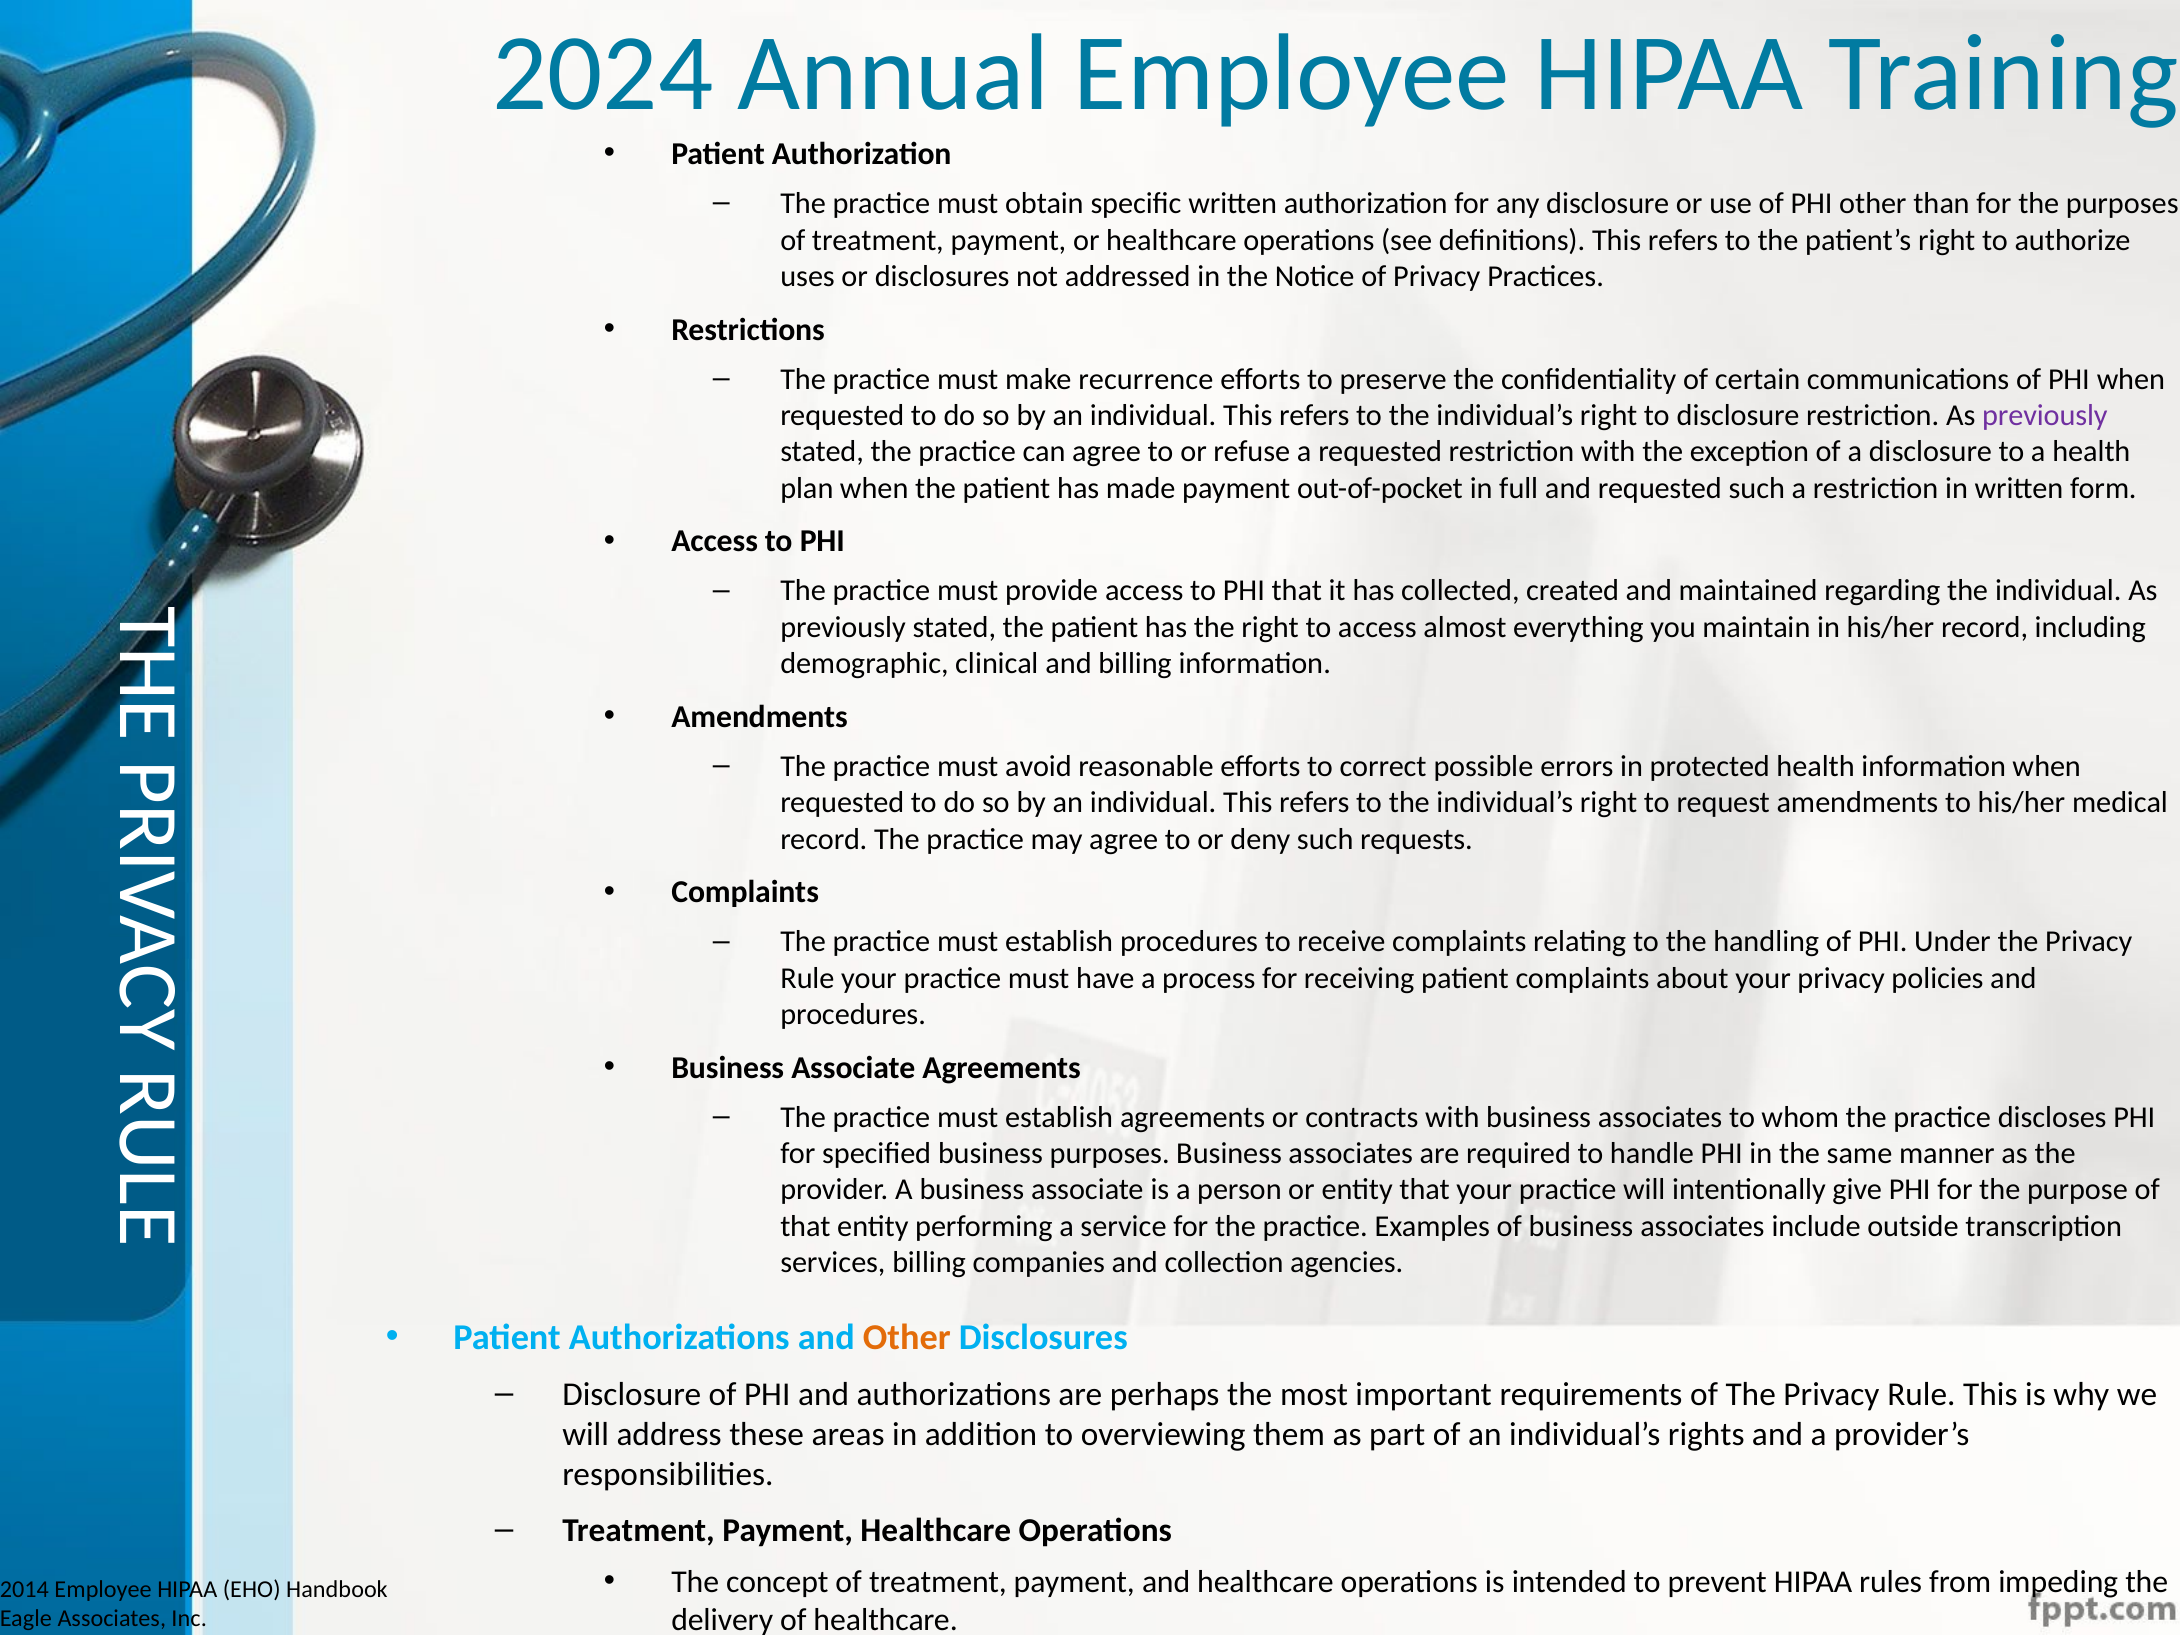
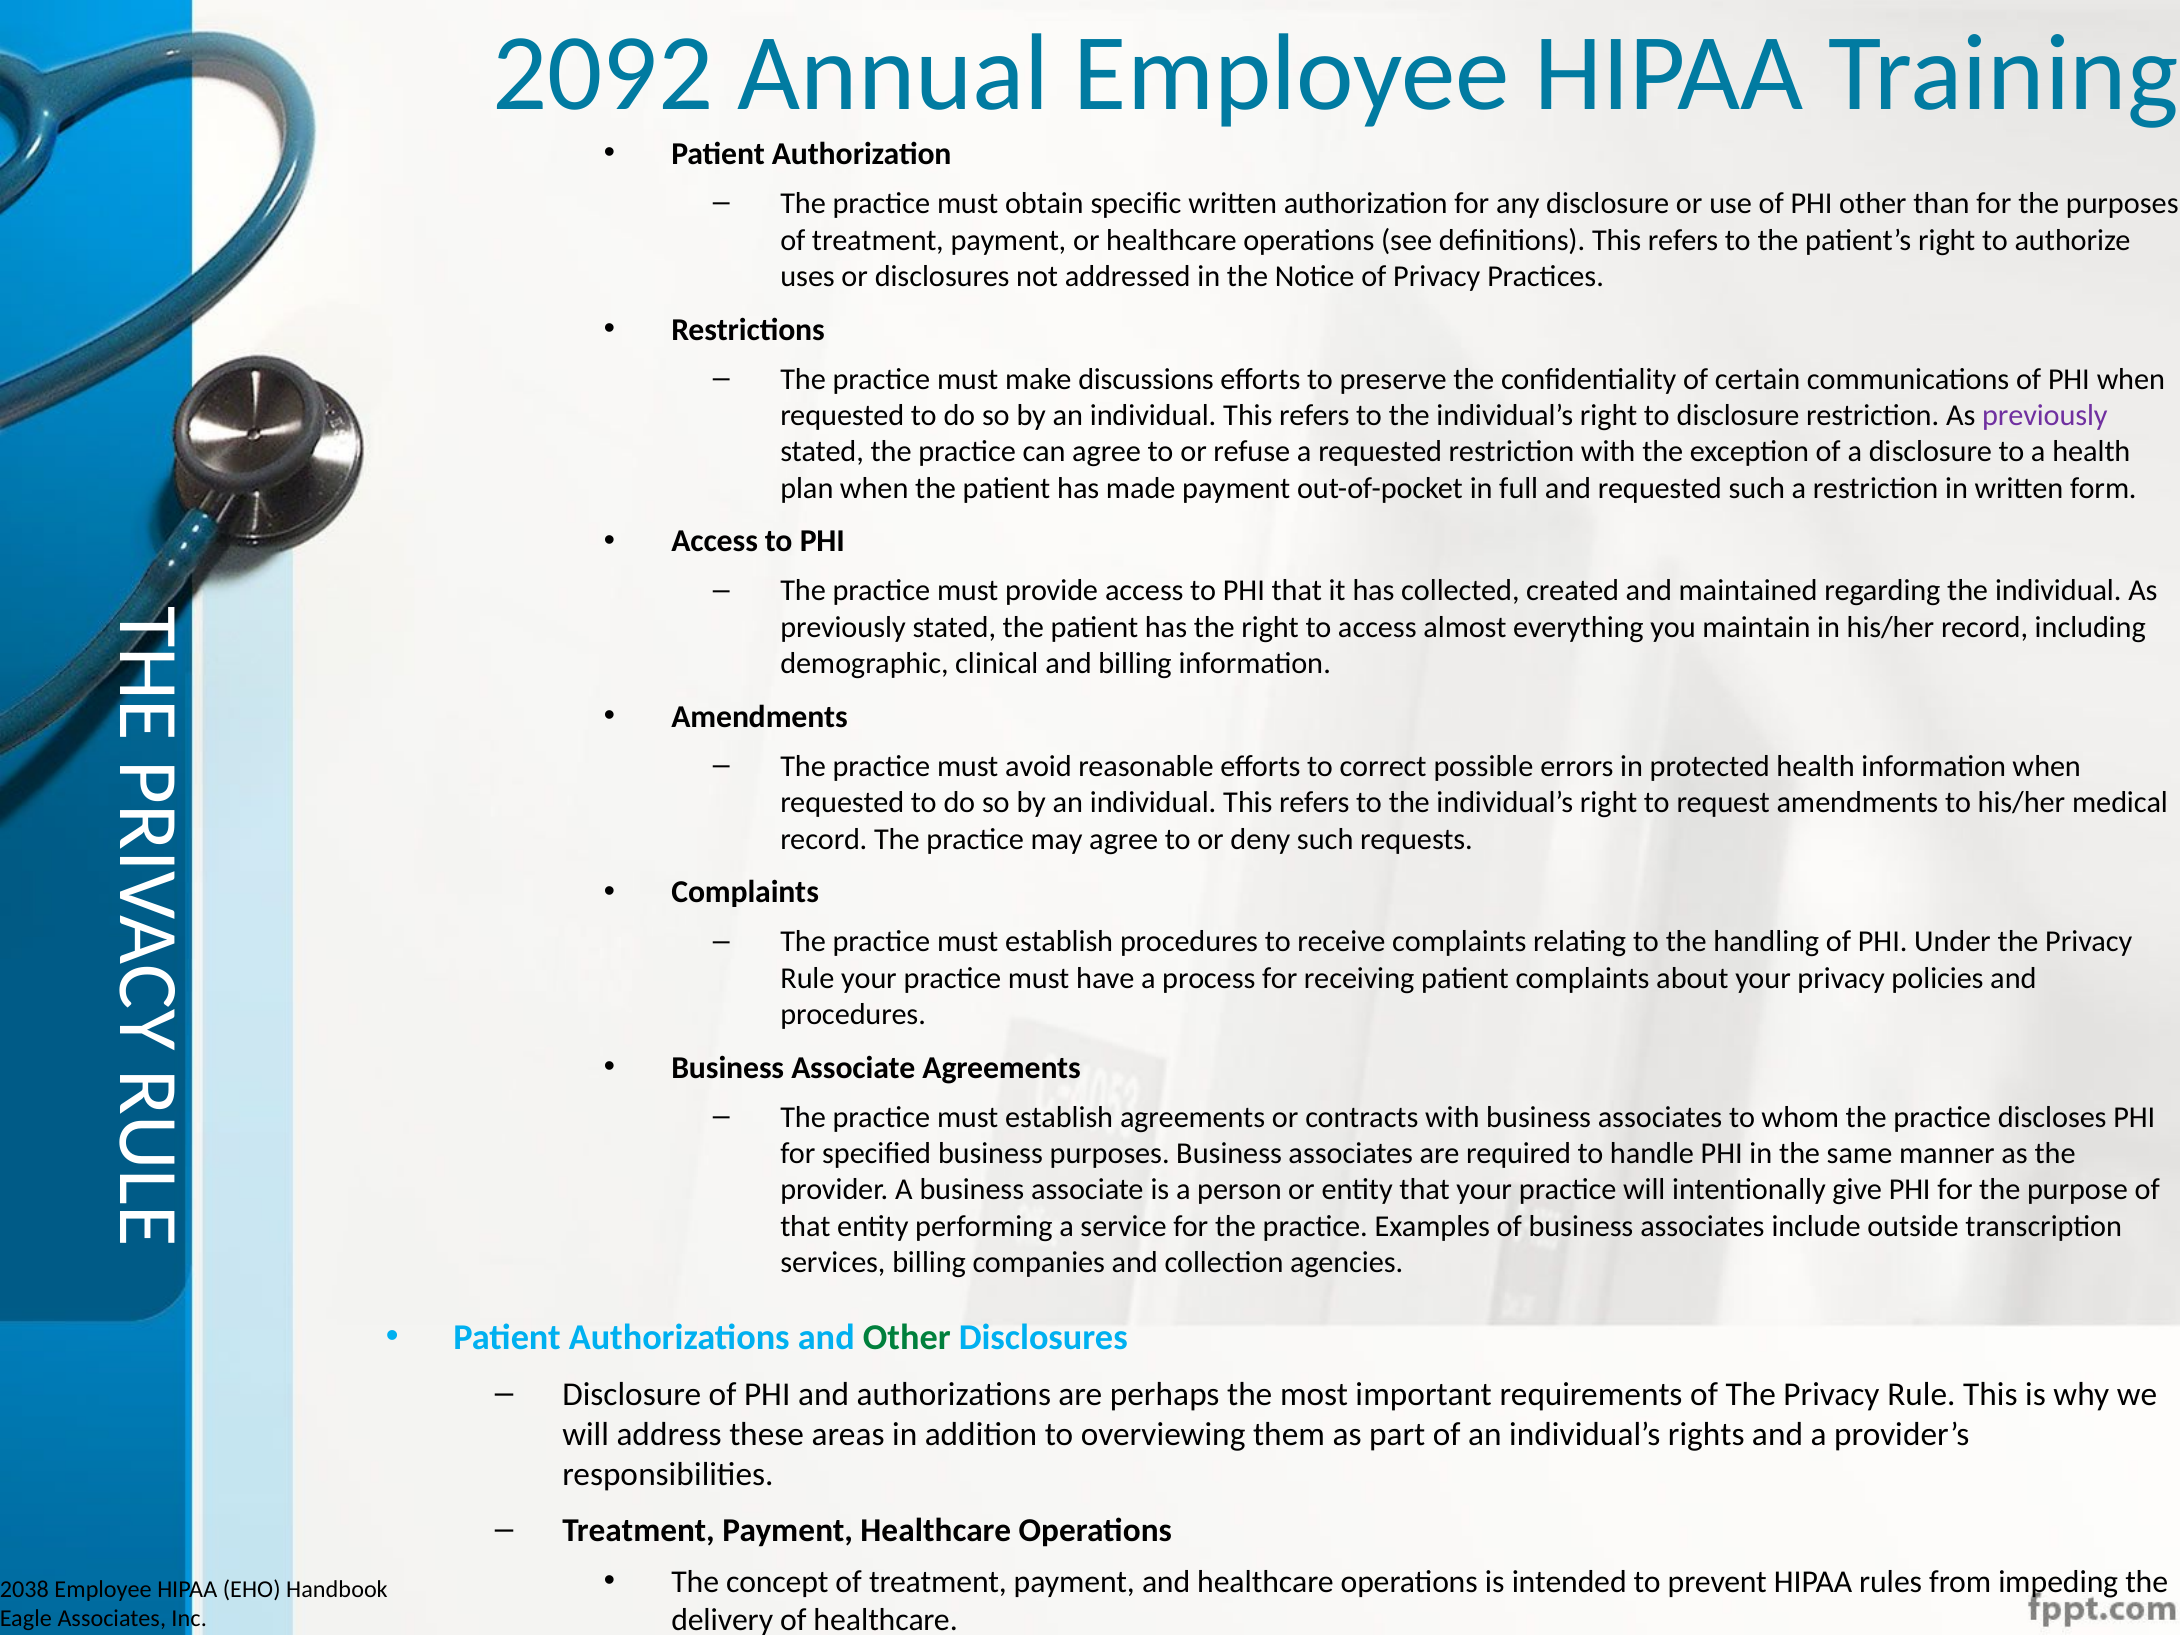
2024: 2024 -> 2092 (603, 74)
recurrence: recurrence -> discussions (1146, 379)
Other colour: orange -> green (907, 1337)
2014: 2014 -> 2038 (24, 1589)
